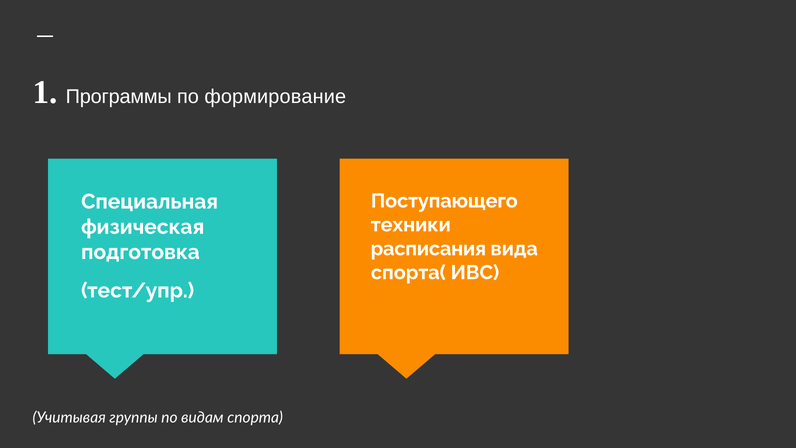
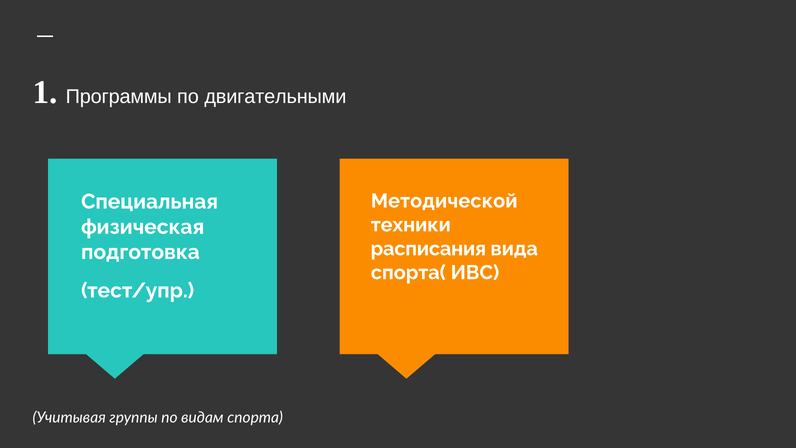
формирование: формирование -> двигательными (275, 97)
Поступающего: Поступающего -> Методической (444, 201)
